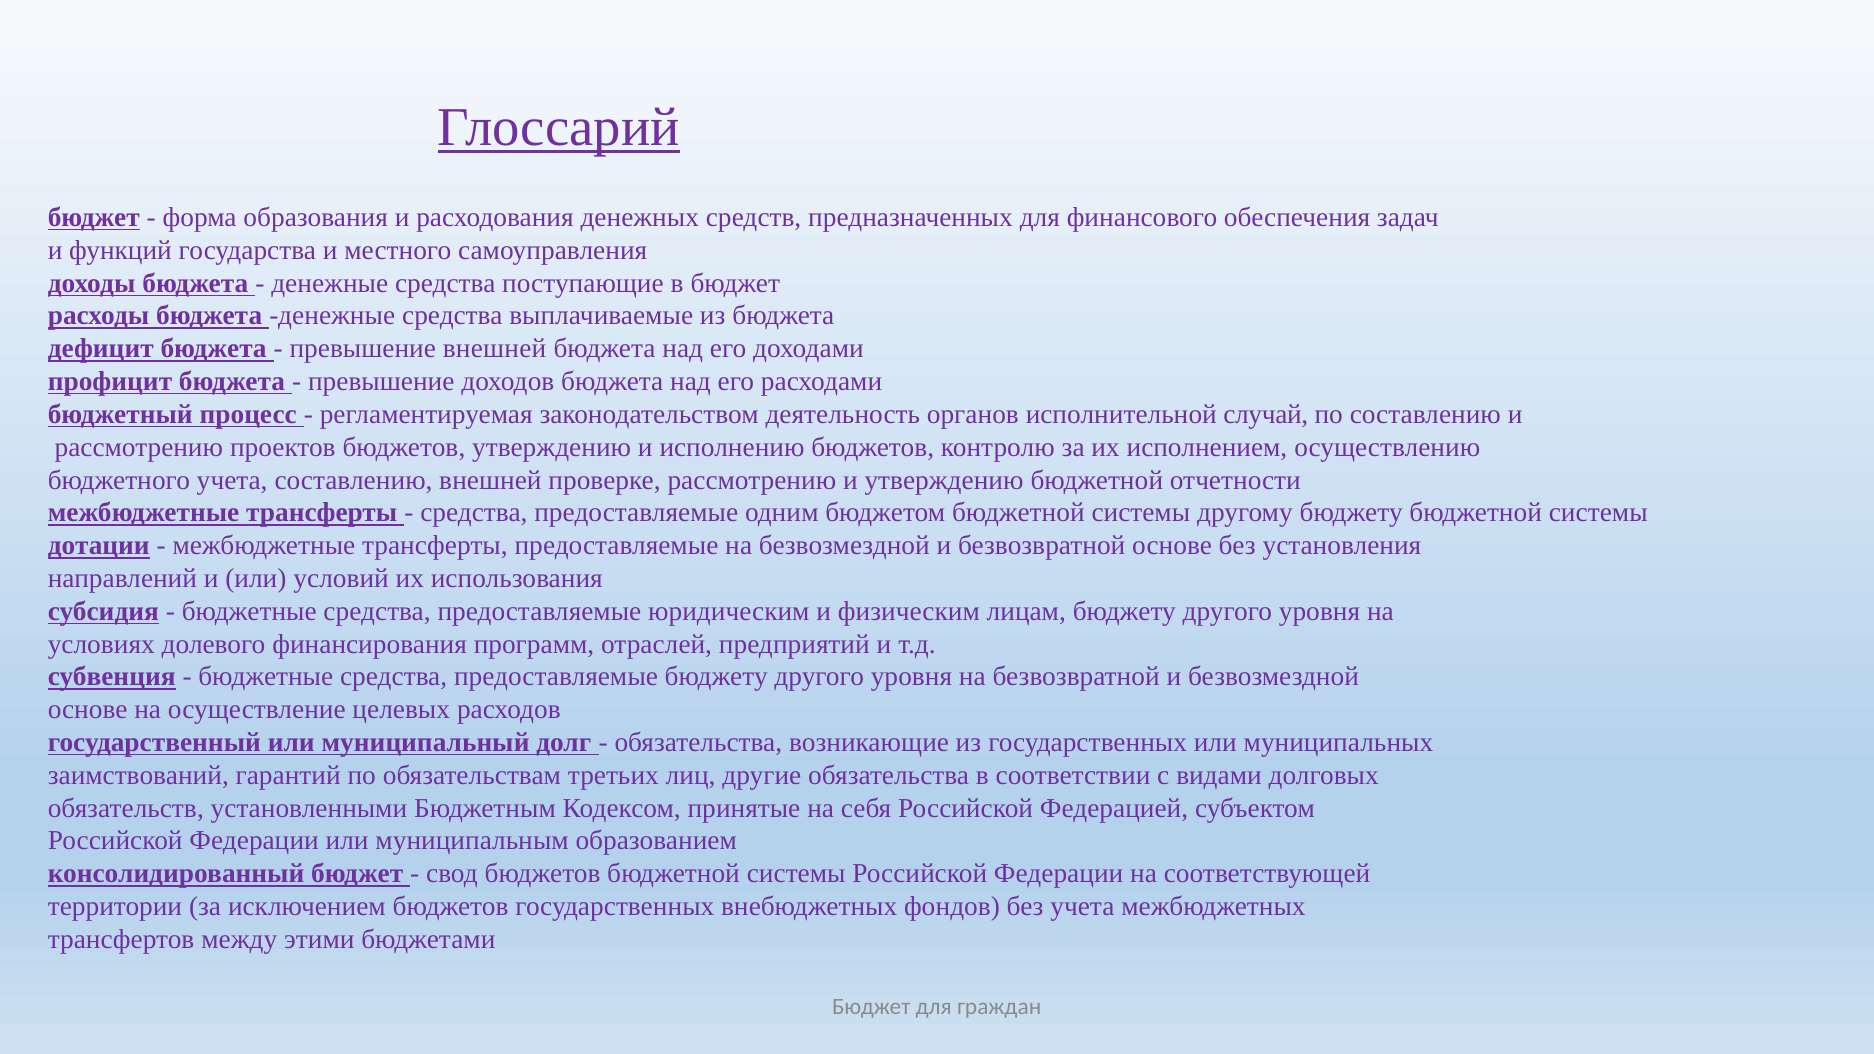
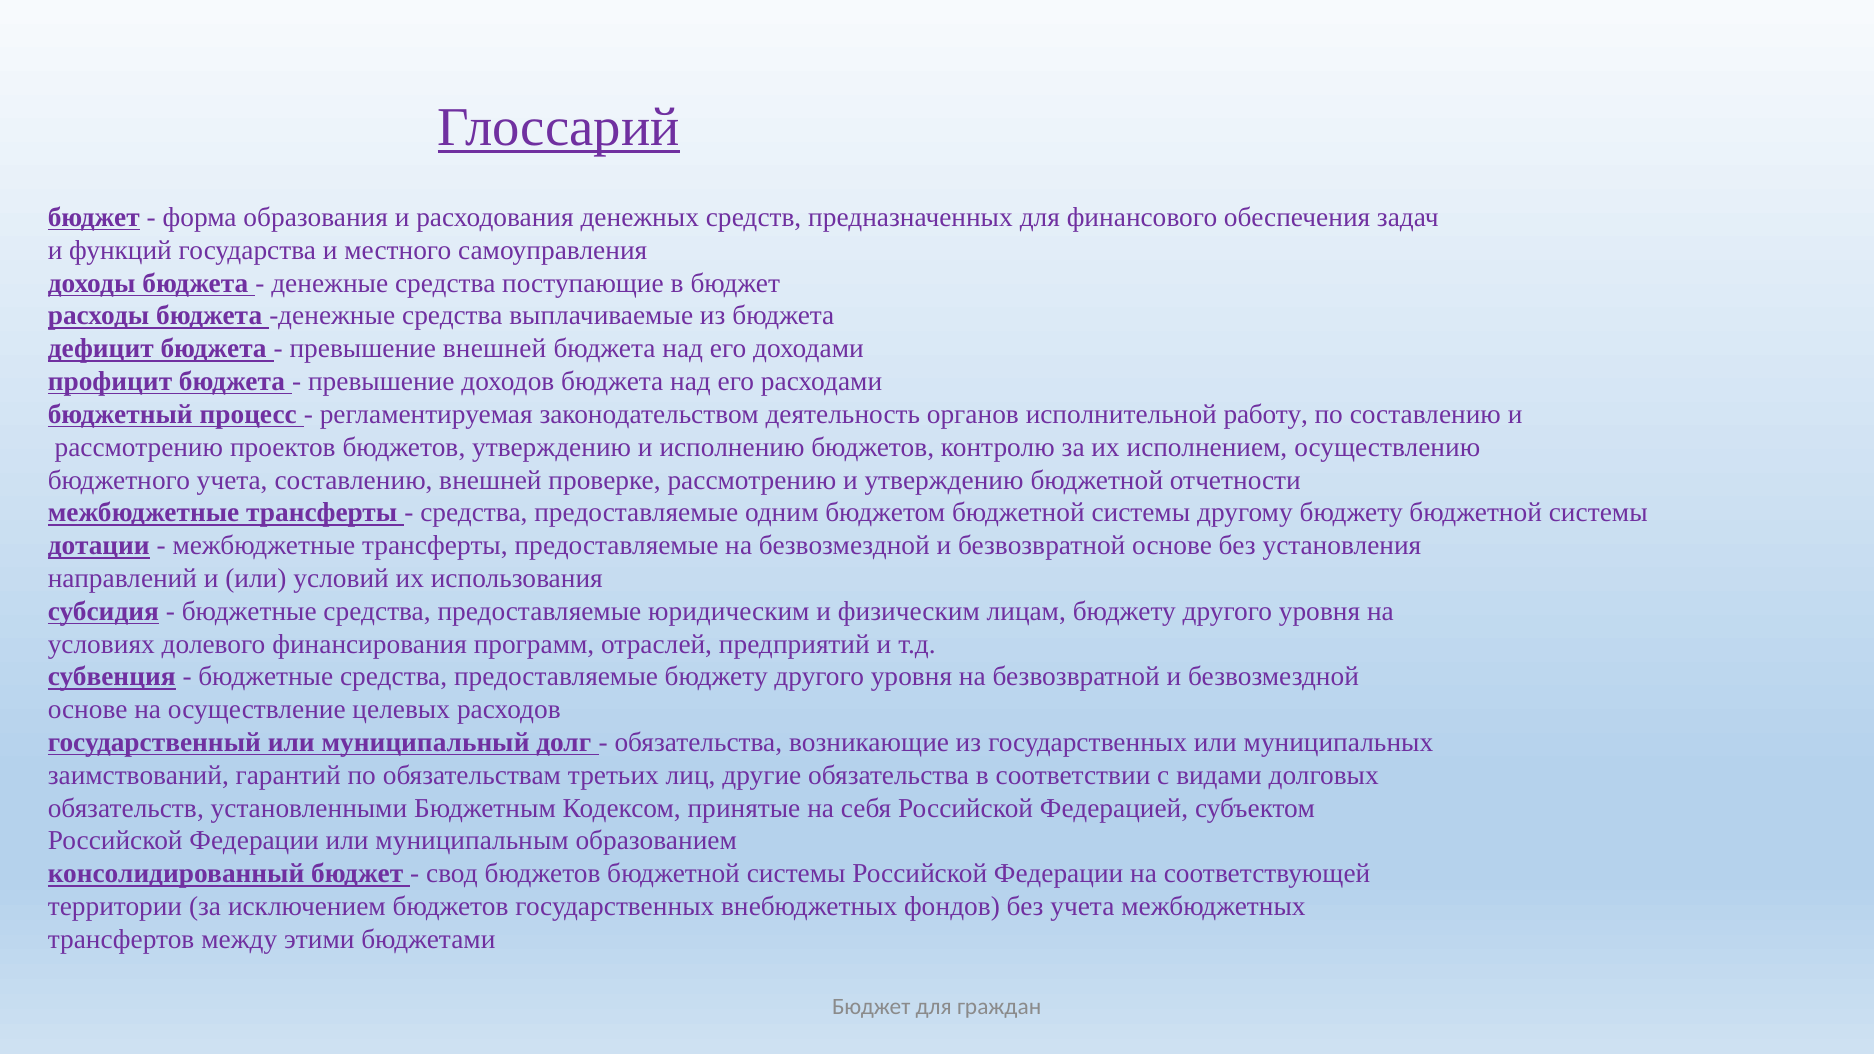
случай: случай -> работу (1266, 414)
